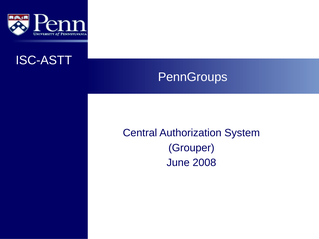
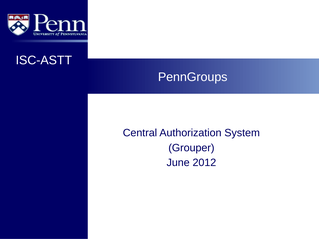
2008: 2008 -> 2012 (204, 163)
